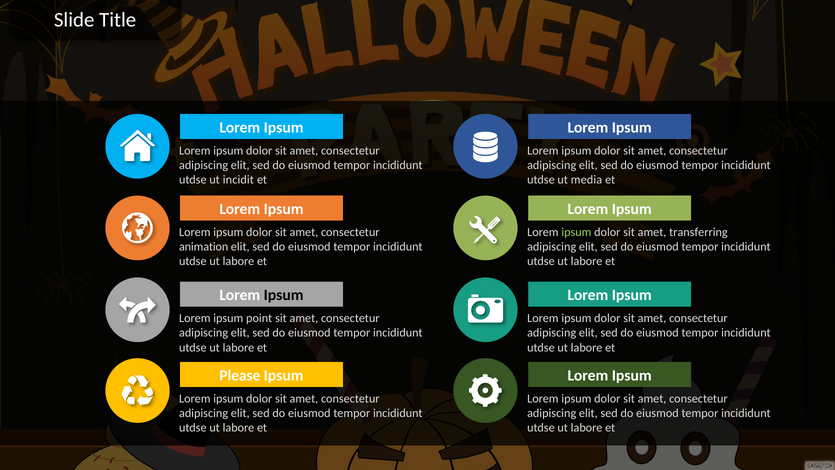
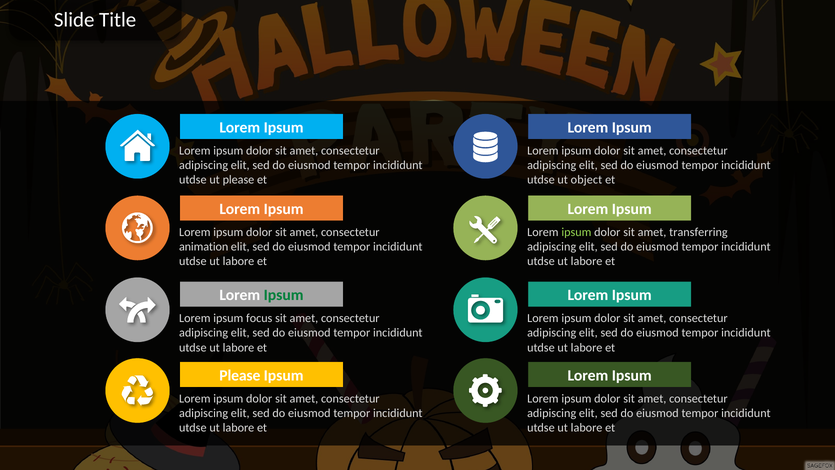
ut incidit: incidit -> please (238, 180)
media: media -> object (586, 180)
Ipsum colour: black -> green (284, 295)
point: point -> focus (259, 318)
